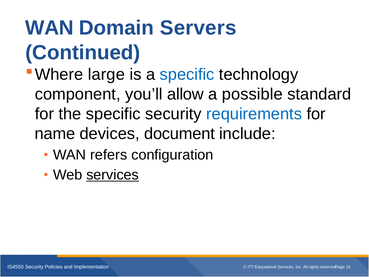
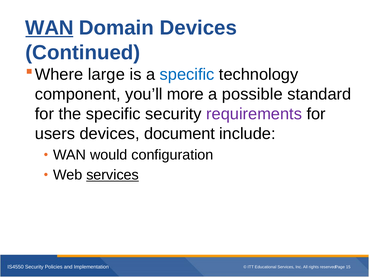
WAN underline: none -> present (49, 28)
Domain Servers: Servers -> Devices (198, 28)
allow: allow -> more (185, 94)
requirements colour: blue -> purple (254, 114)
name: name -> users (55, 134)
refers: refers -> would (109, 155)
